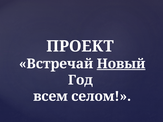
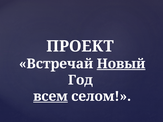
всем underline: none -> present (50, 96)
